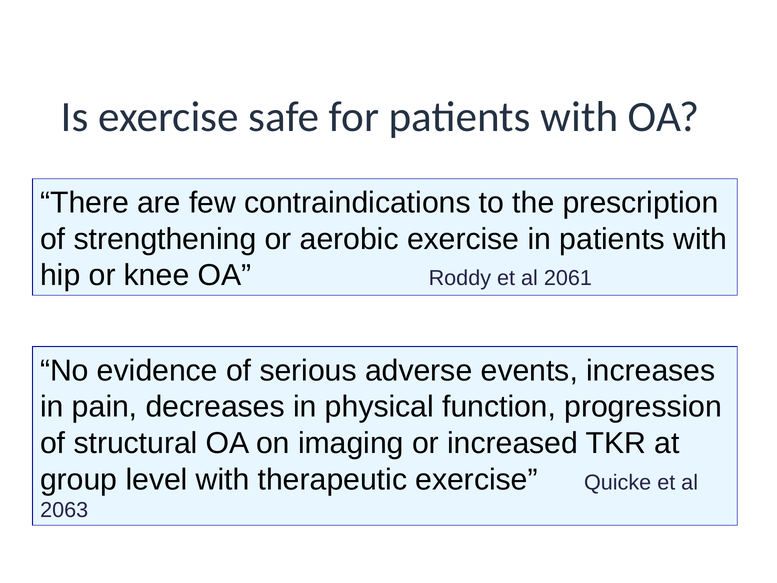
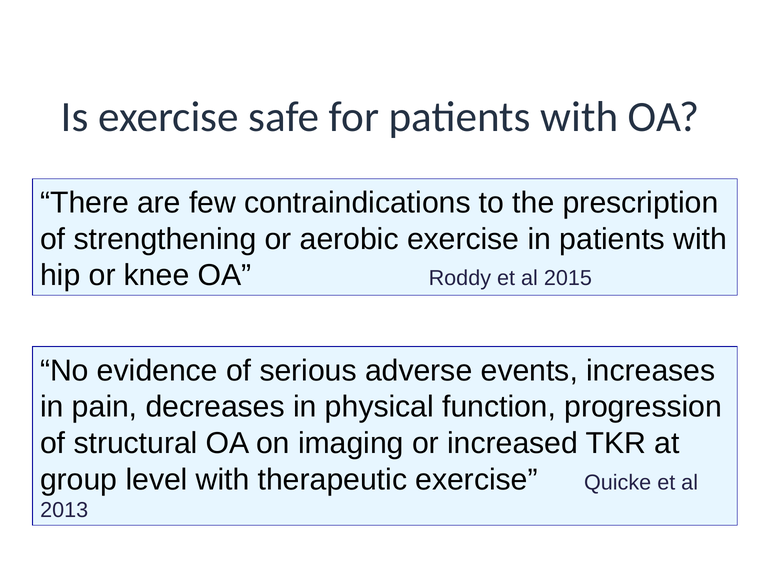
2061: 2061 -> 2015 (568, 278)
2063: 2063 -> 2013 (64, 510)
